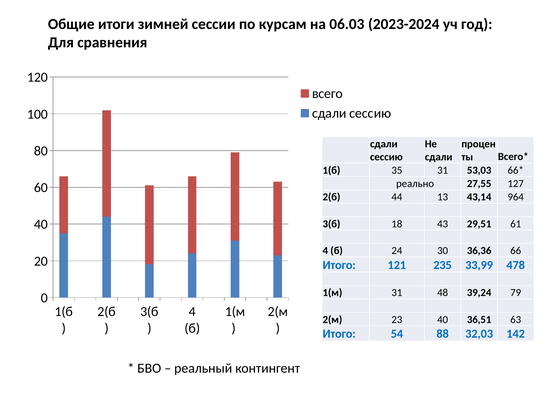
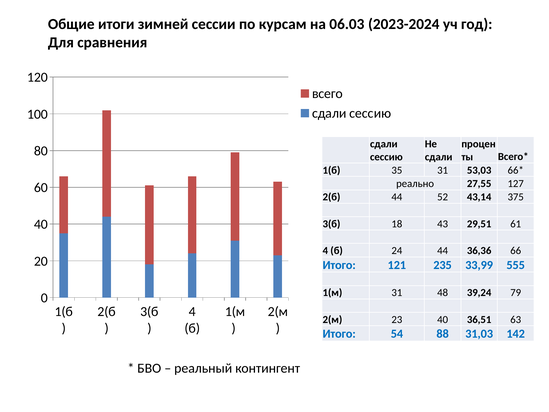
13: 13 -> 52 (443, 197)
964: 964 -> 375 (516, 197)
24 30: 30 -> 44 (443, 251)
478: 478 -> 555 (516, 265)
32,03: 32,03 -> 31,03 (479, 334)
